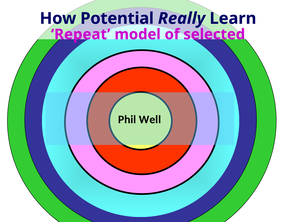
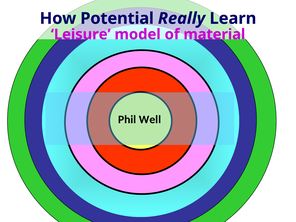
Repeat: Repeat -> Leisure (81, 34)
selected: selected -> material (214, 34)
